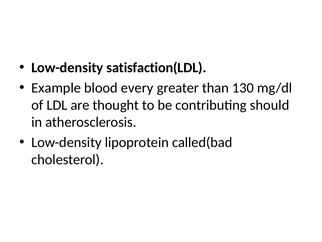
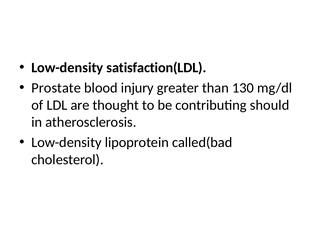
Example: Example -> Prostate (56, 88)
every: every -> injury (137, 88)
